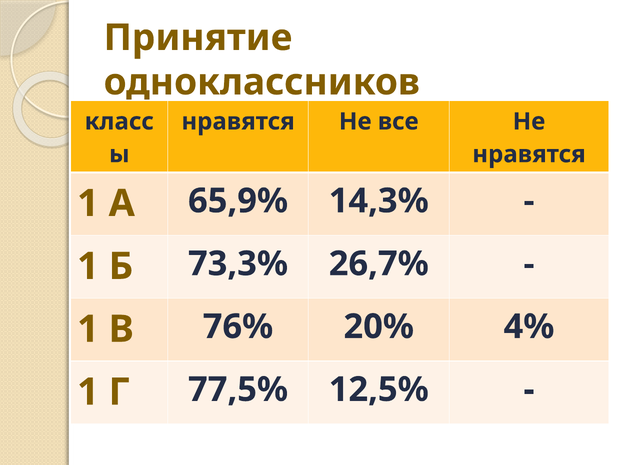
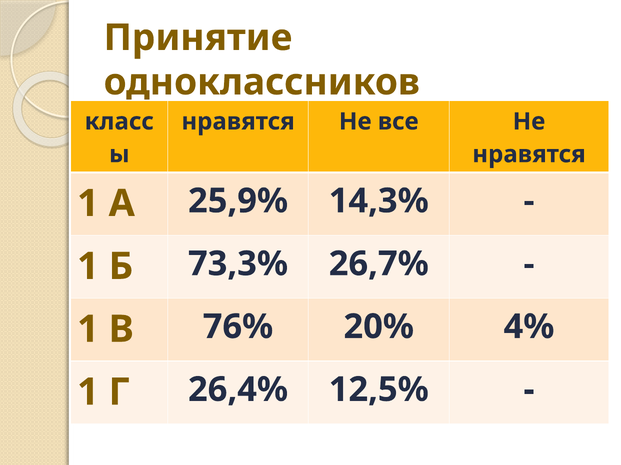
65,9%: 65,9% -> 25,9% (238, 201)
77,5%: 77,5% -> 26,4% (238, 390)
